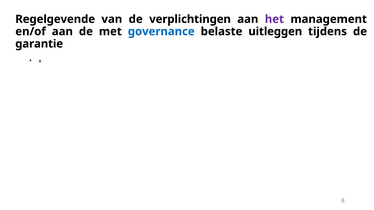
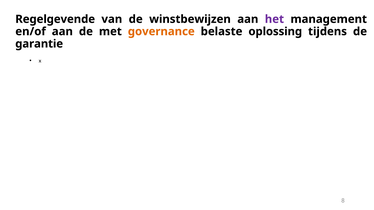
verplichtingen: verplichtingen -> winstbewijzen (190, 19)
governance colour: blue -> orange (161, 32)
uitleggen: uitleggen -> oplossing (275, 32)
